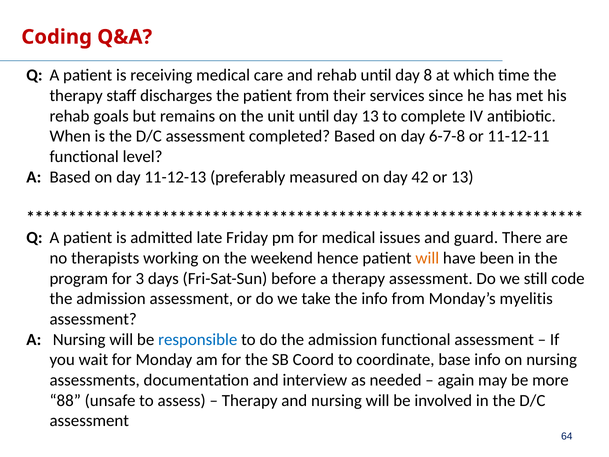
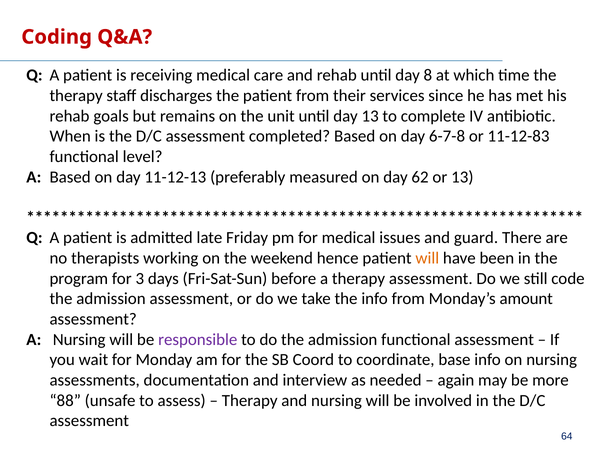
11-12-11: 11-12-11 -> 11-12-83 (519, 136)
42: 42 -> 62 (420, 177)
myelitis: myelitis -> amount (526, 299)
responsible colour: blue -> purple (198, 339)
